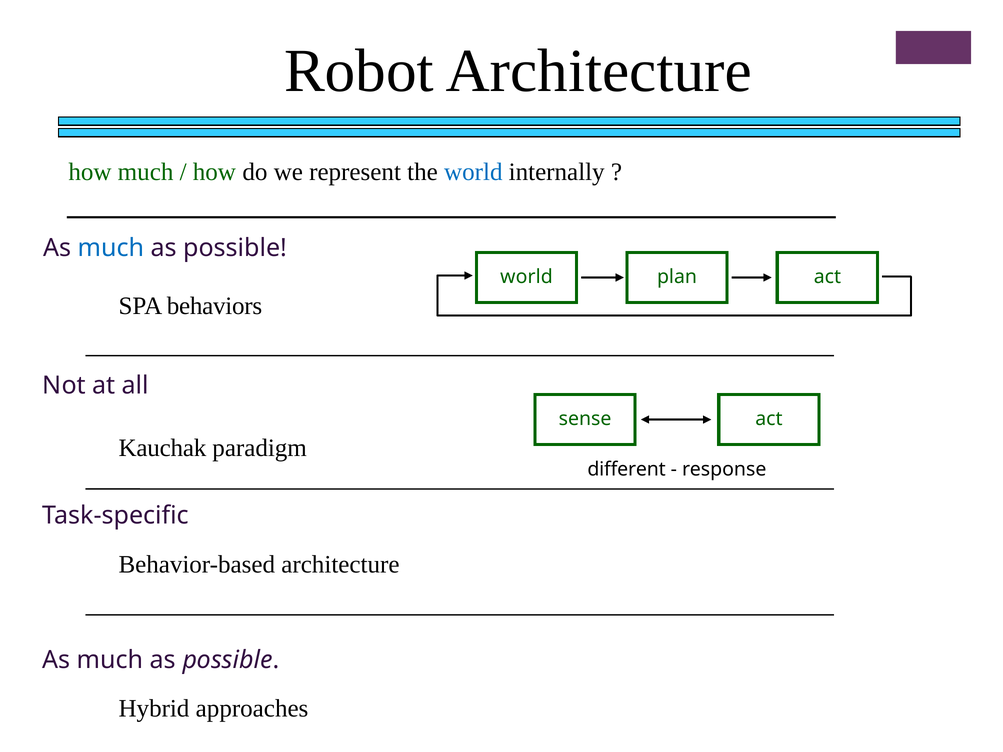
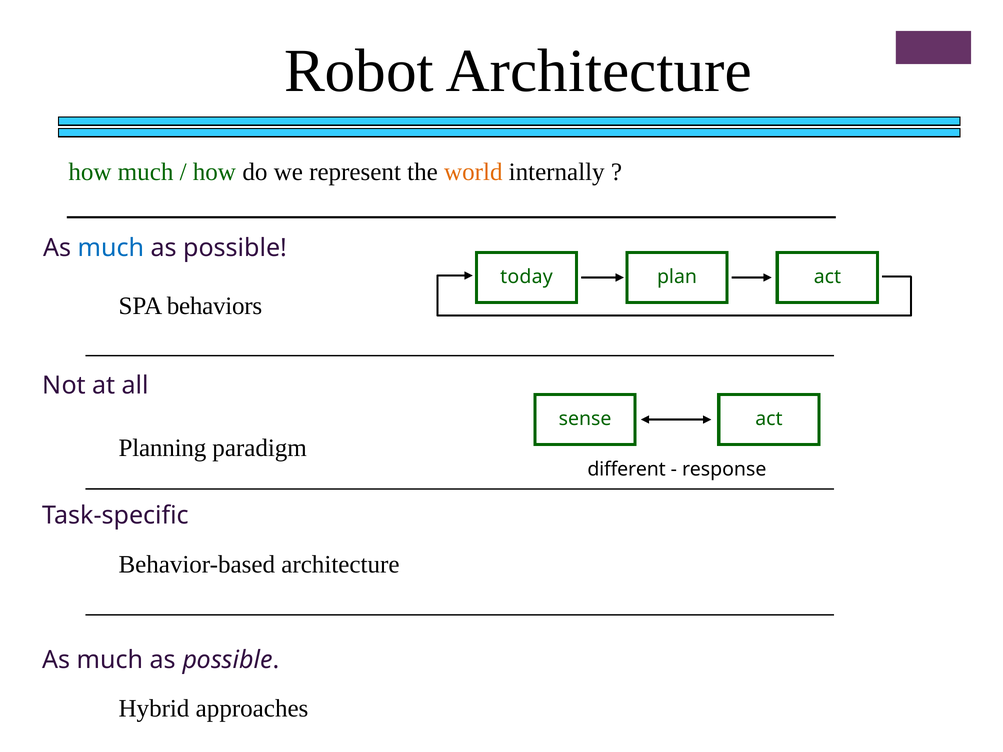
world colour: blue -> orange (473, 172)
world: world -> today (526, 277)
Kauchak: Kauchak -> Planning (162, 448)
